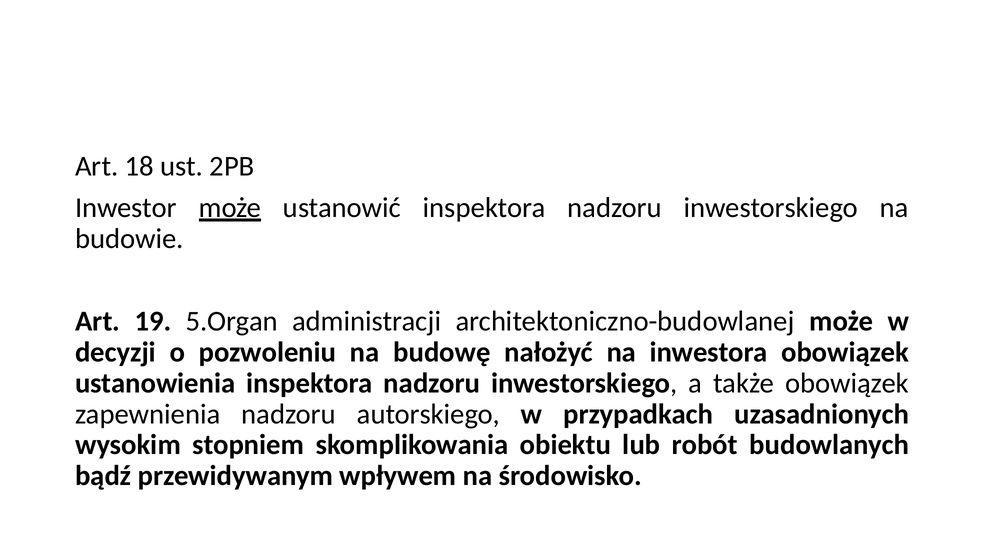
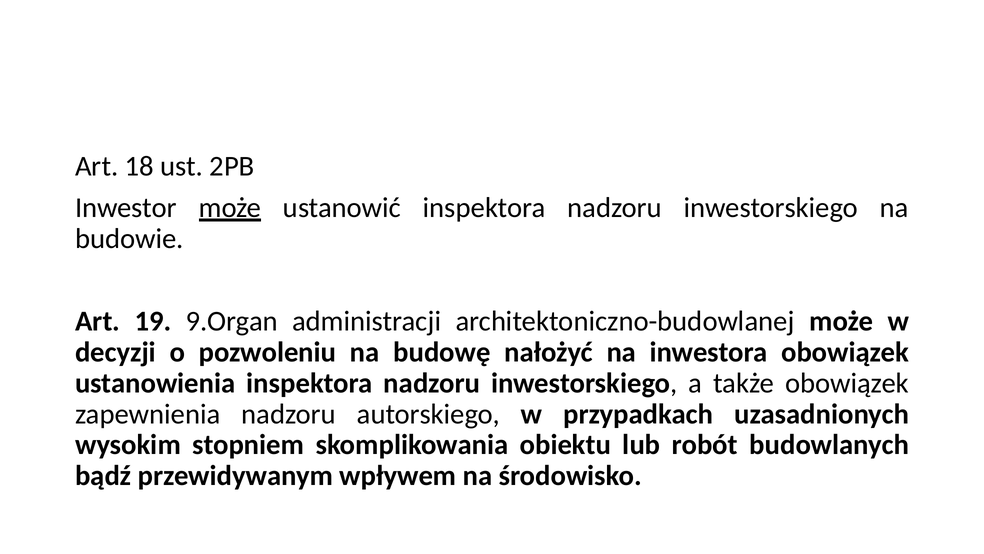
5.Organ: 5.Organ -> 9.Organ (232, 321)
